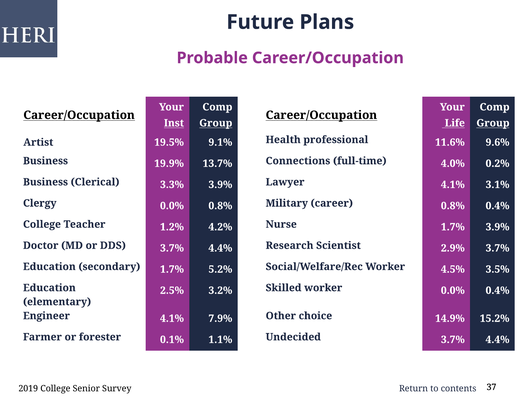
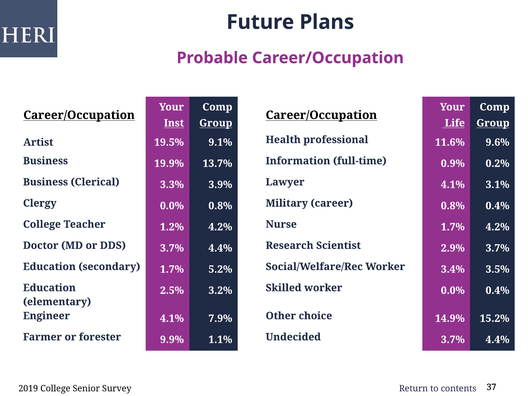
Connections: Connections -> Information (298, 161)
4.0%: 4.0% -> 0.9% (453, 163)
1.7% 3.9%: 3.9% -> 4.2% (498, 227)
4.5%: 4.5% -> 3.4% (453, 269)
0.1%: 0.1% -> 9.9% (172, 340)
